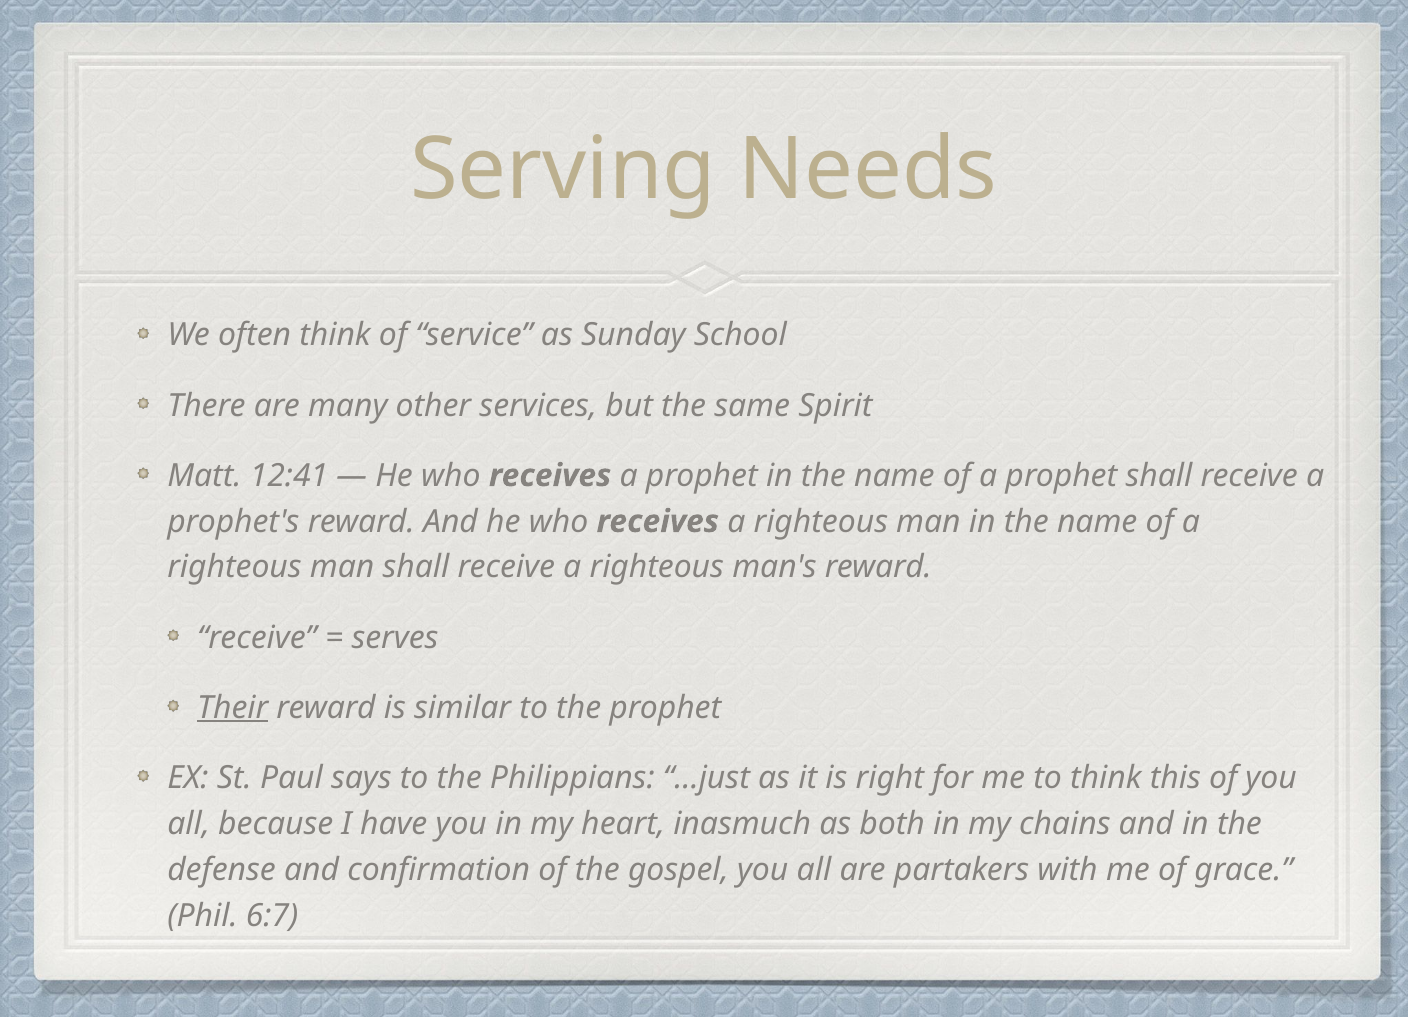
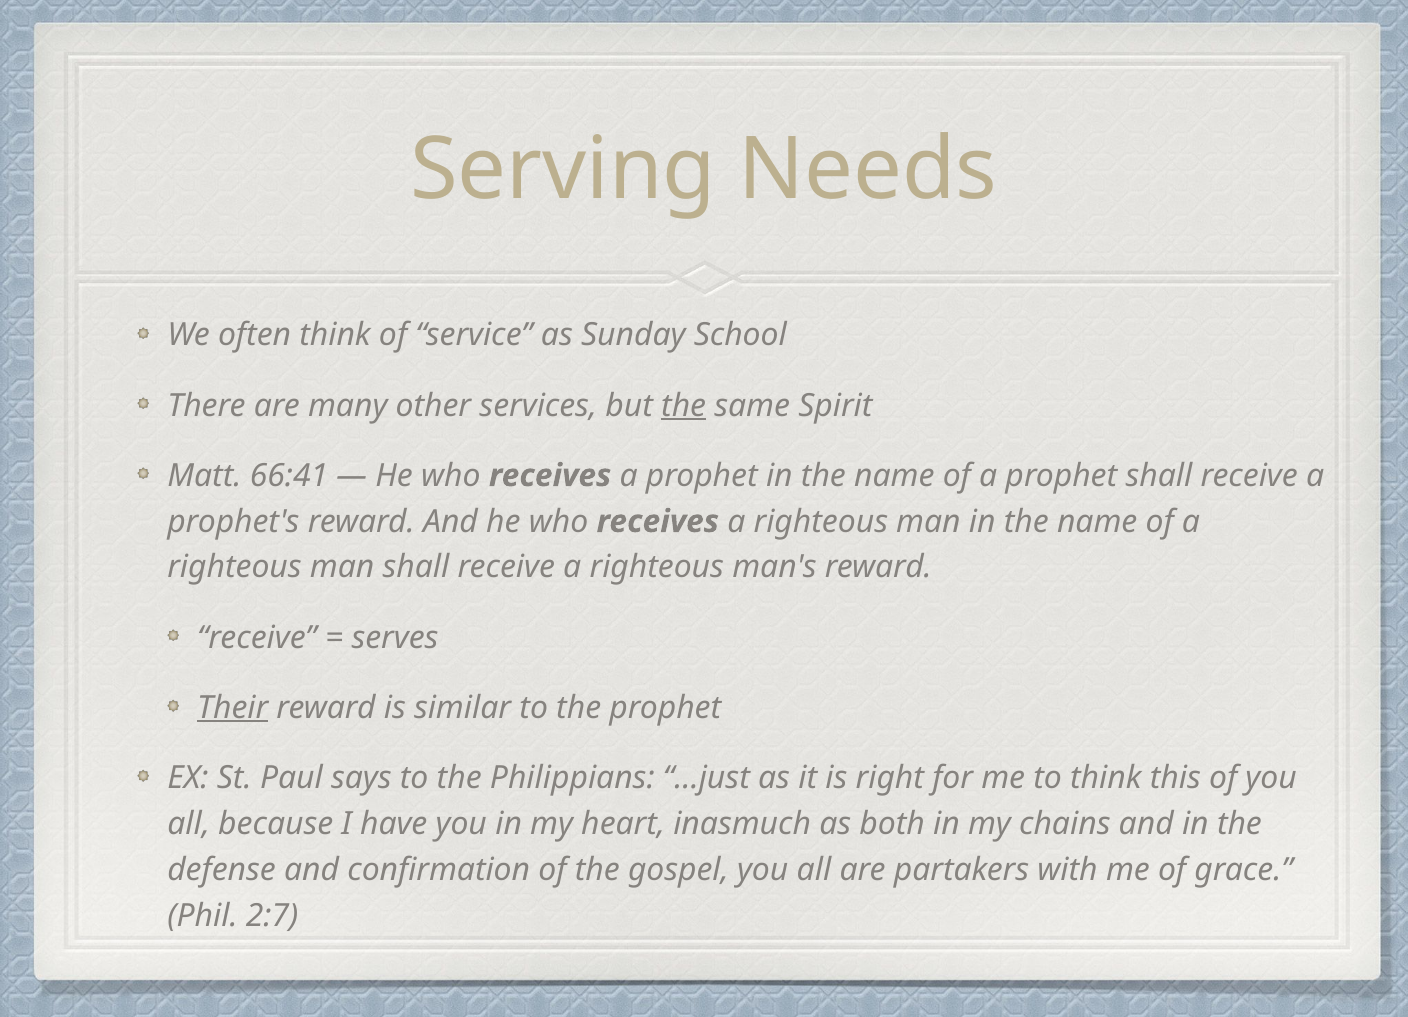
the underline: none -> present (684, 406)
12:41: 12:41 -> 66:41 (289, 476)
6:7: 6:7 -> 2:7 (272, 916)
